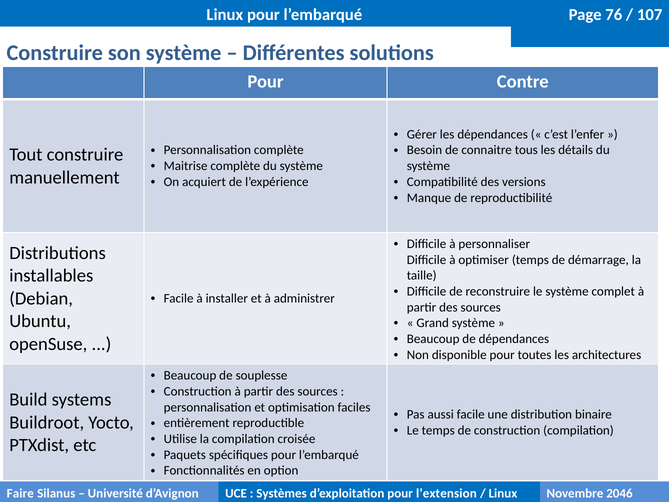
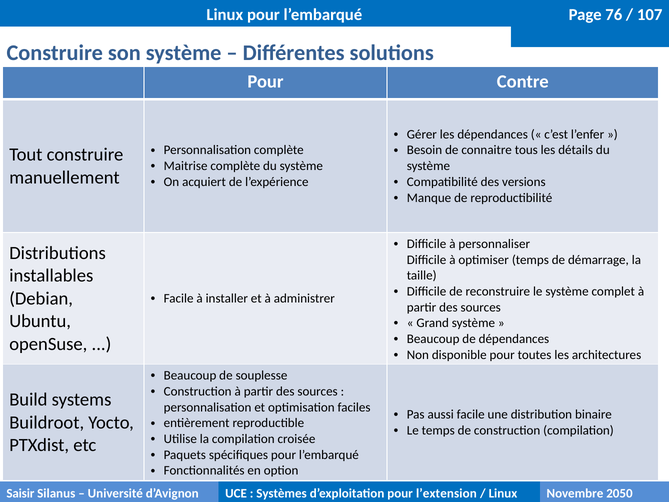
Faire: Faire -> Saisir (20, 493)
2046: 2046 -> 2050 (619, 493)
